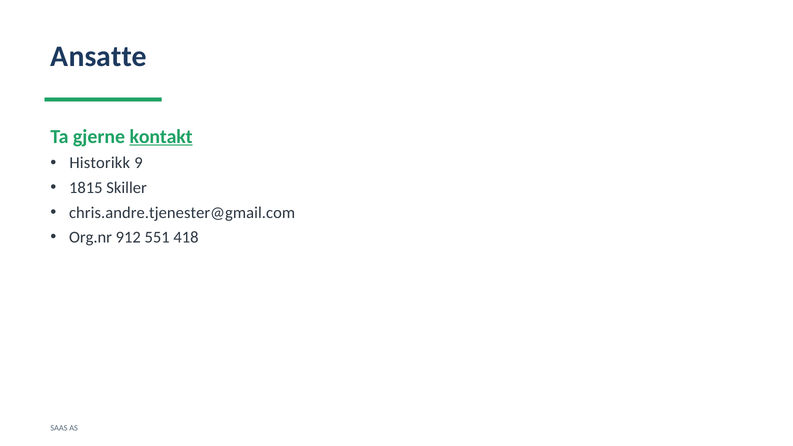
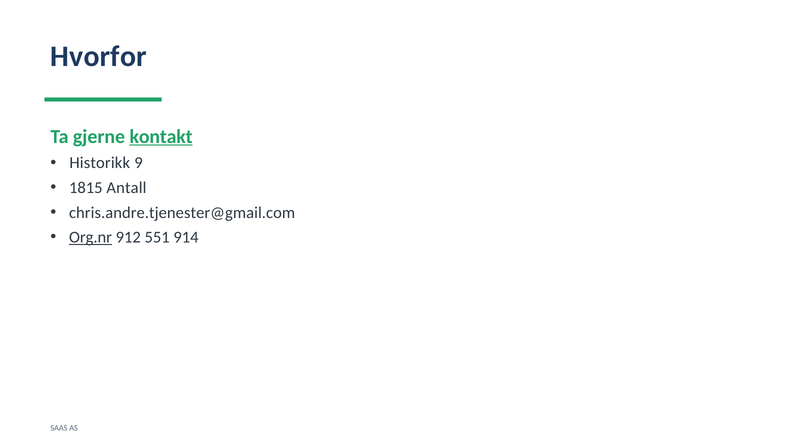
Ansatte: Ansatte -> Hvorfor (99, 57)
Skiller: Skiller -> Antall (126, 188)
Org.nr underline: none -> present (91, 237)
418: 418 -> 914 (186, 237)
